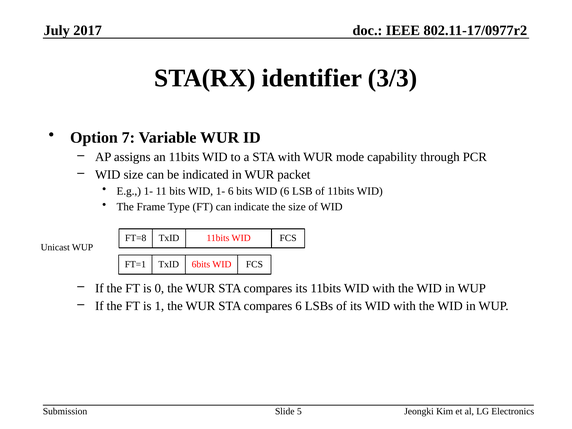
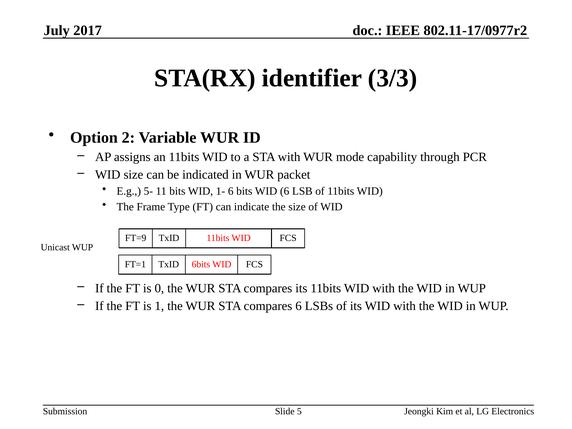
7: 7 -> 2 (128, 137)
E.g 1-: 1- -> 5- (148, 191)
FT=8: FT=8 -> FT=9 (136, 238)
